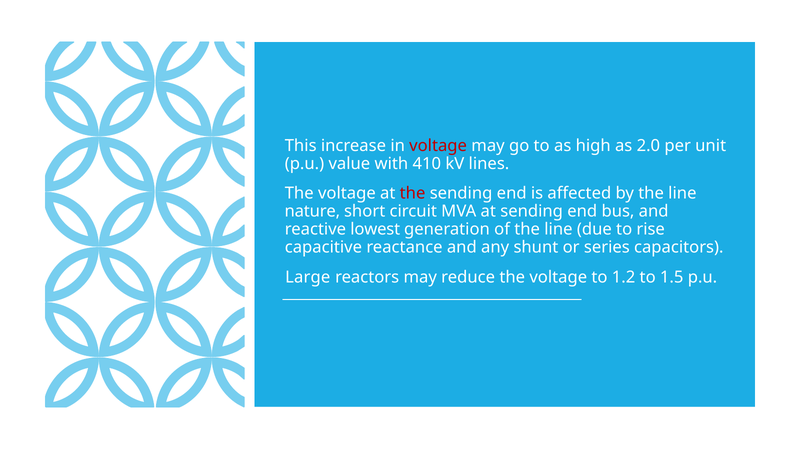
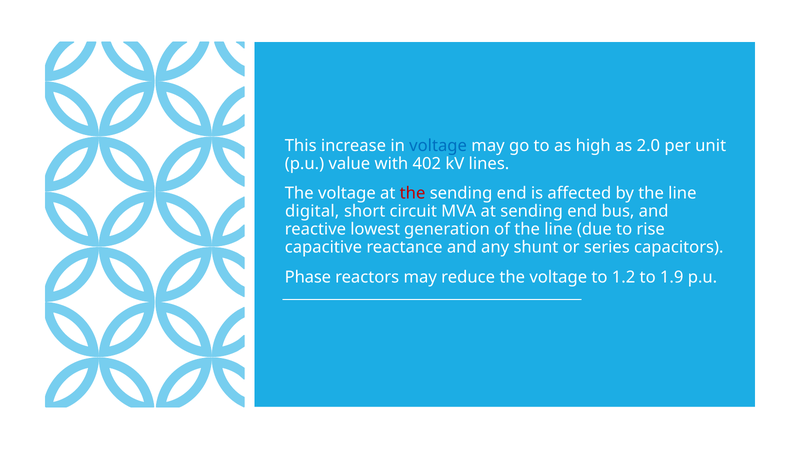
voltage colour: red -> blue (438, 146)
410: 410 -> 402 (427, 164)
nature: nature -> digital (312, 211)
Large: Large -> Phase (308, 277)
1.5: 1.5 -> 1.9 (672, 277)
